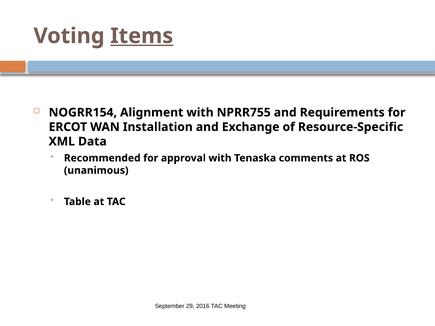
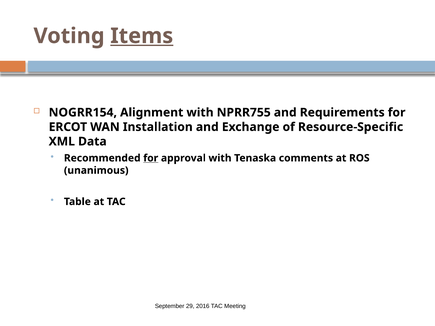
for underline: none -> present (151, 158)
